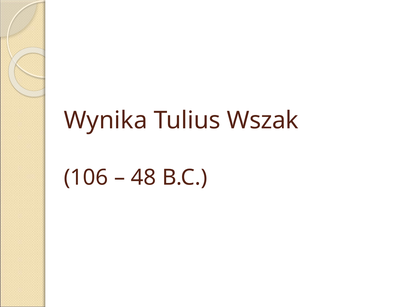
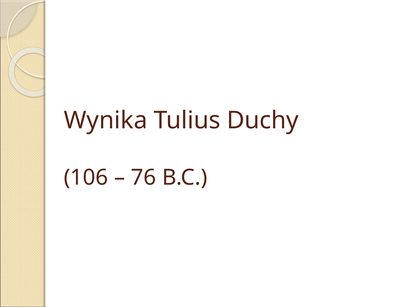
Wszak: Wszak -> Duchy (263, 120)
48: 48 -> 76 (144, 178)
